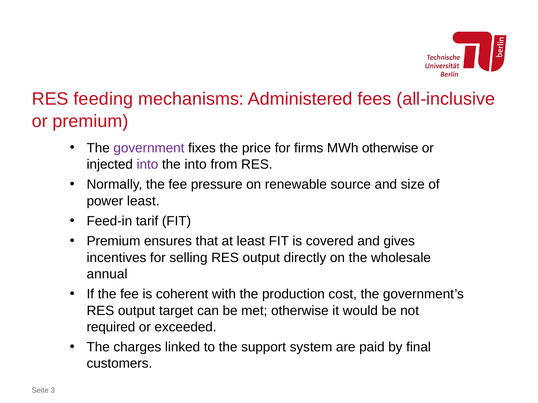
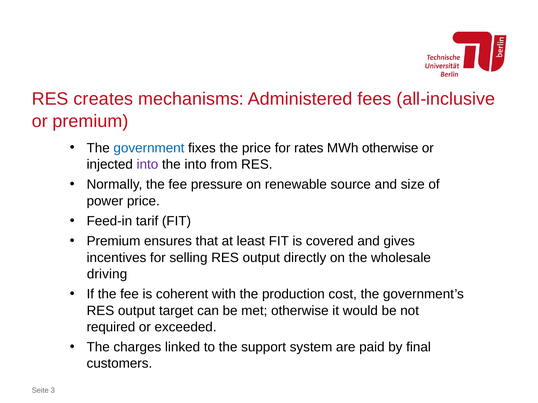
feeding: feeding -> creates (103, 99)
government colour: purple -> blue (149, 148)
firms: firms -> rates (309, 148)
power least: least -> price (143, 201)
annual: annual -> driving (107, 274)
